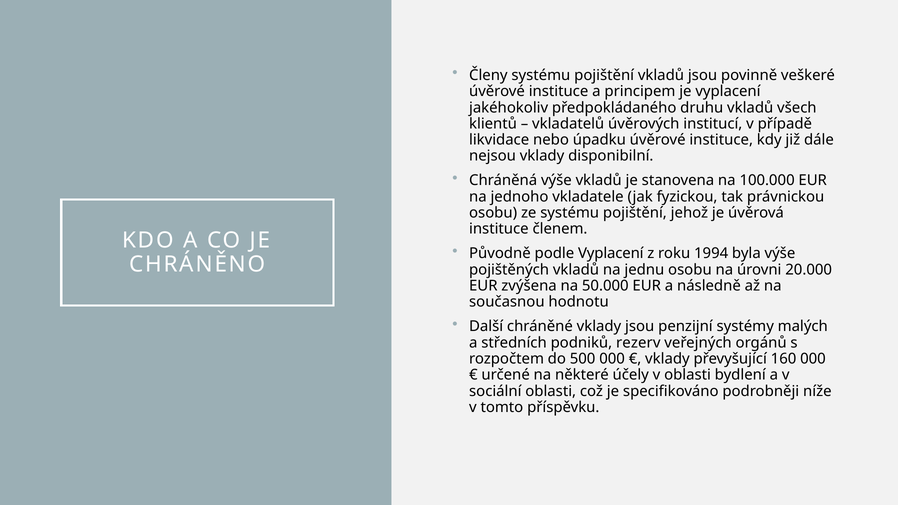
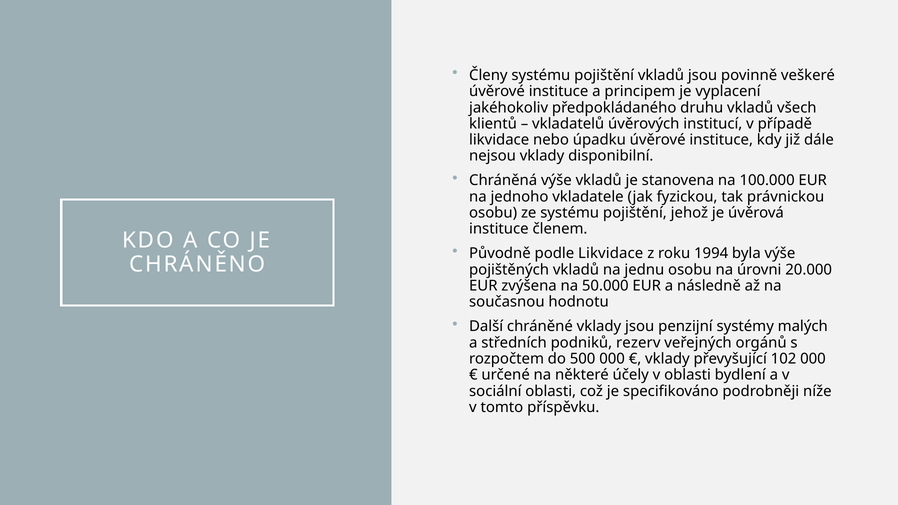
podle Vyplacení: Vyplacení -> Likvidace (611, 254)
160: 160 -> 102 (784, 359)
